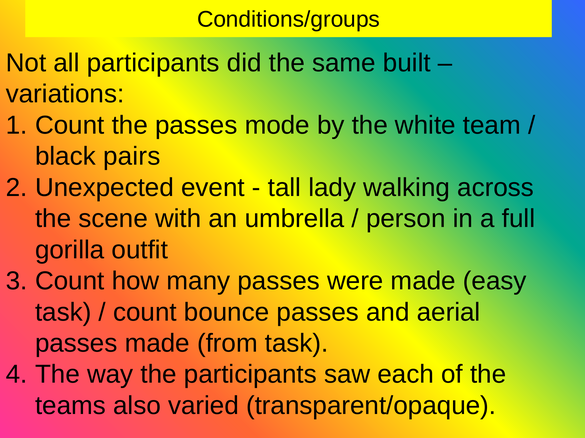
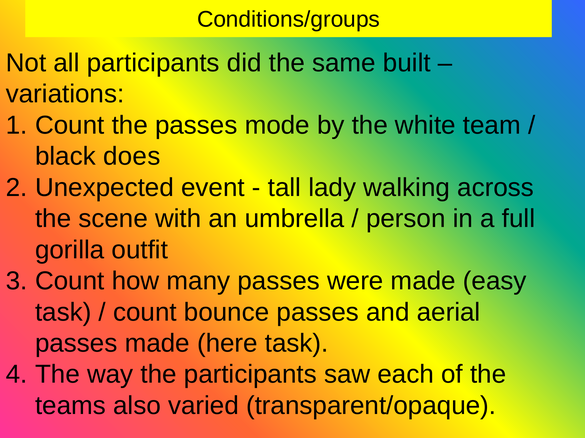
pairs: pairs -> does (132, 157)
from: from -> here (227, 344)
